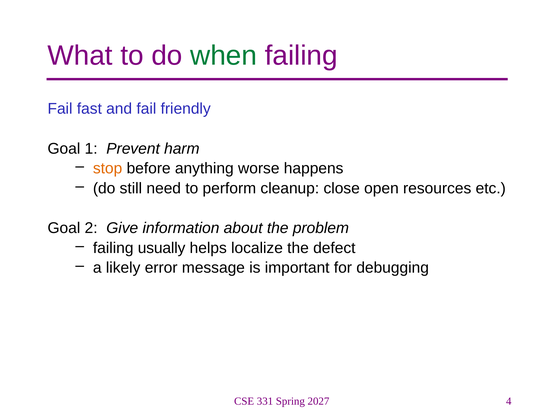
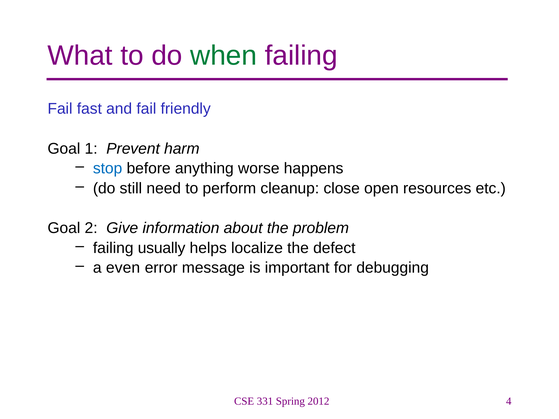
stop colour: orange -> blue (108, 169)
likely: likely -> even (123, 268)
2027: 2027 -> 2012 (318, 401)
